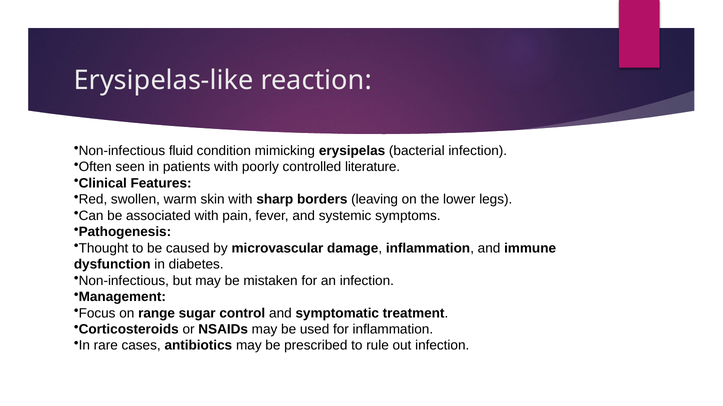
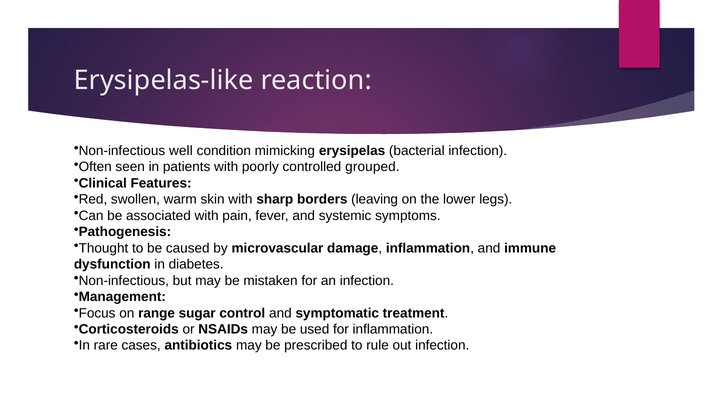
fluid: fluid -> well (181, 151)
literature: literature -> grouped (372, 167)
